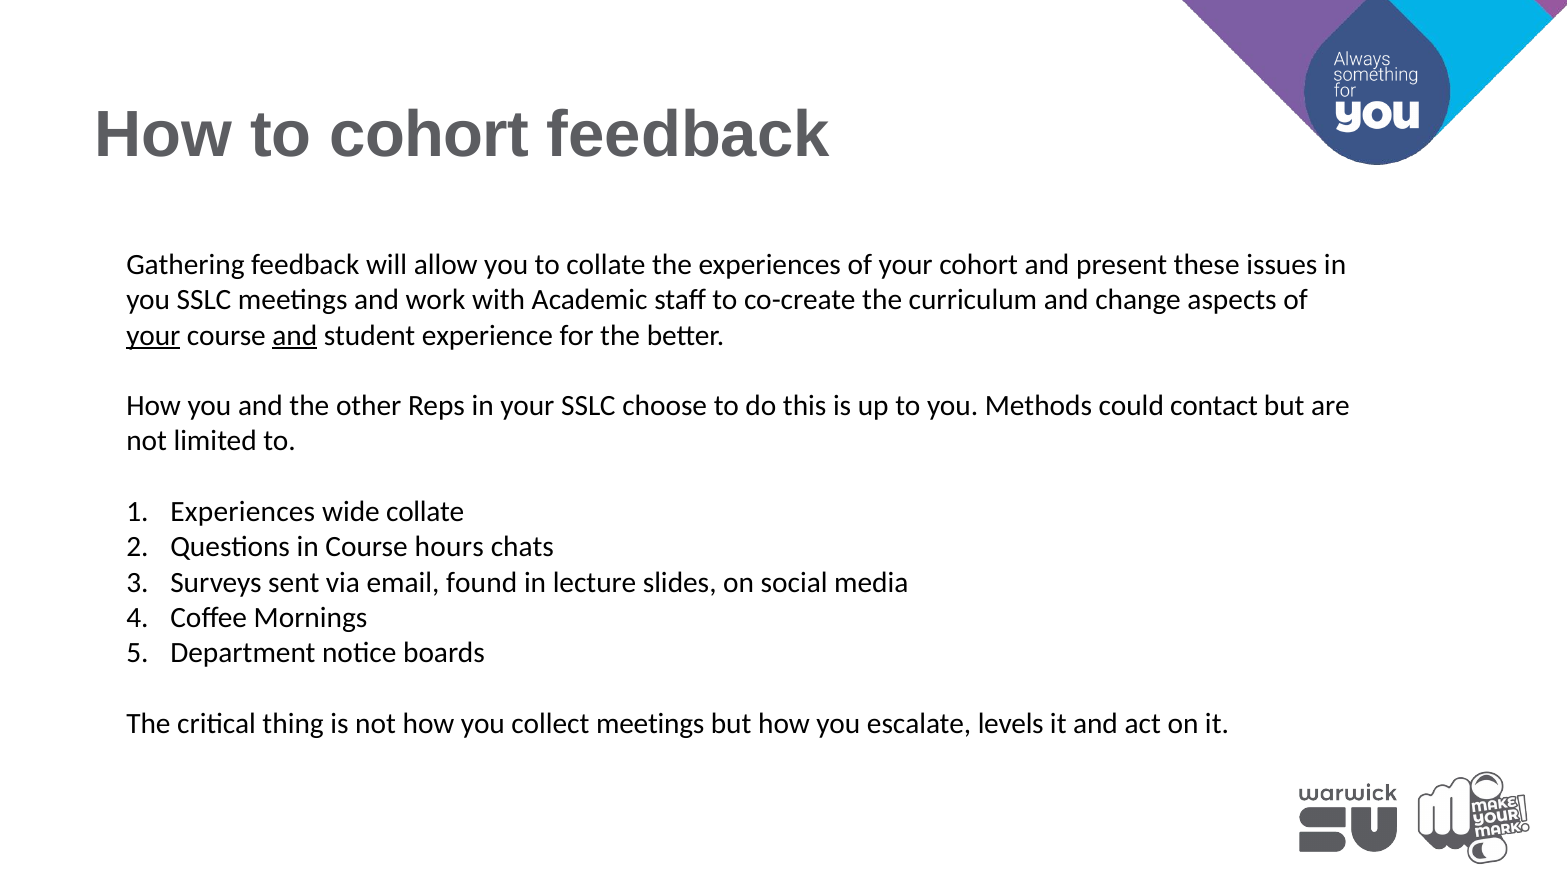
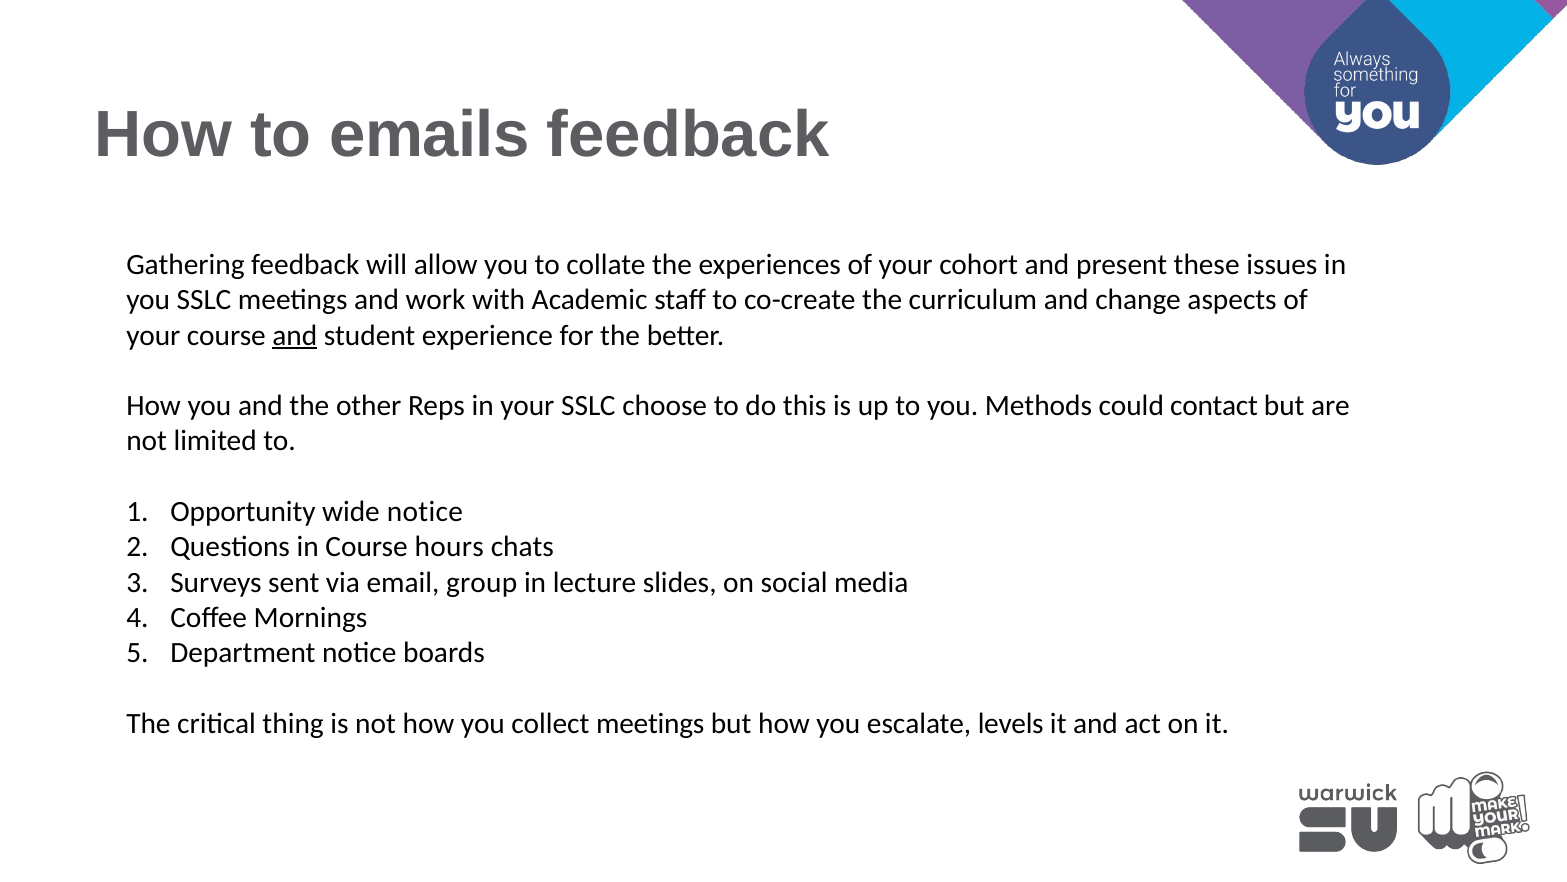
to cohort: cohort -> emails (430, 135)
your underline: present -> none (153, 335)
Experiences: Experiences -> Opportunity (243, 511)
wide collate: collate -> notice (425, 511)
found: found -> group (482, 582)
